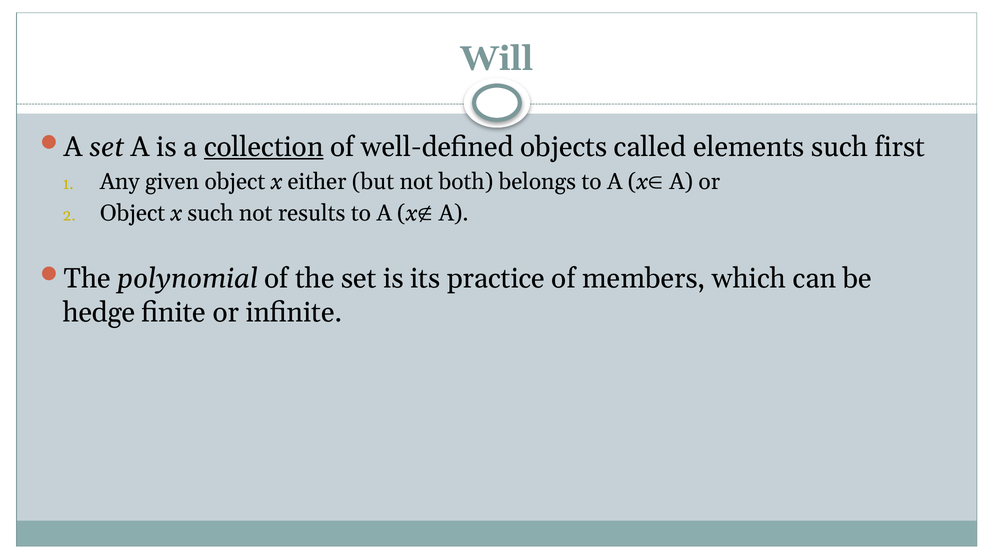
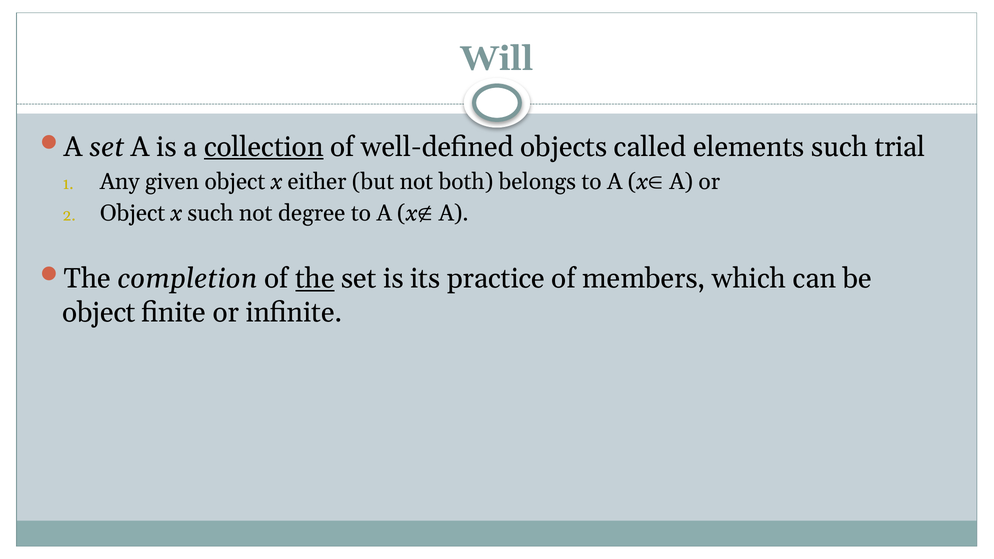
first: first -> trial (900, 147)
results: results -> degree (312, 213)
polynomial: polynomial -> completion (188, 279)
the underline: none -> present (315, 279)
hedge: hedge -> object (99, 312)
